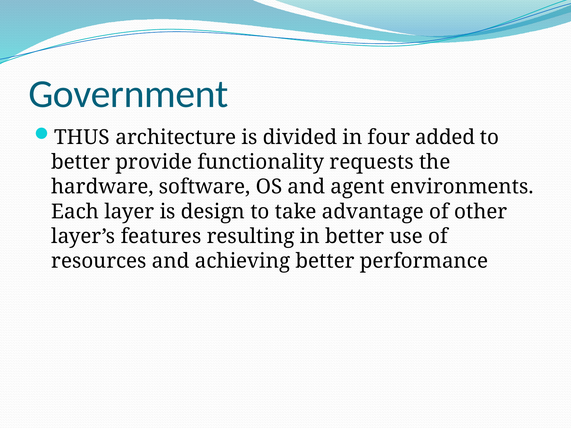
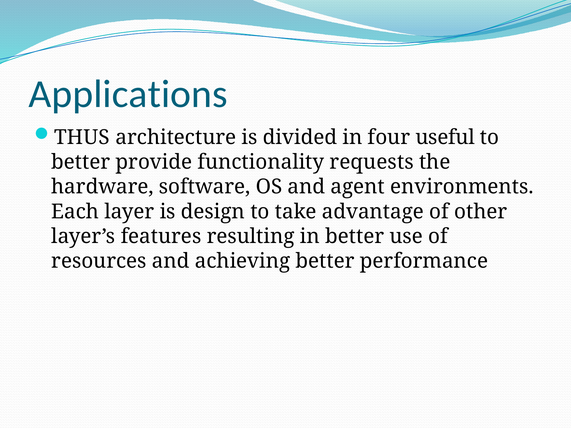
Government: Government -> Applications (128, 94)
added: added -> useful (445, 137)
